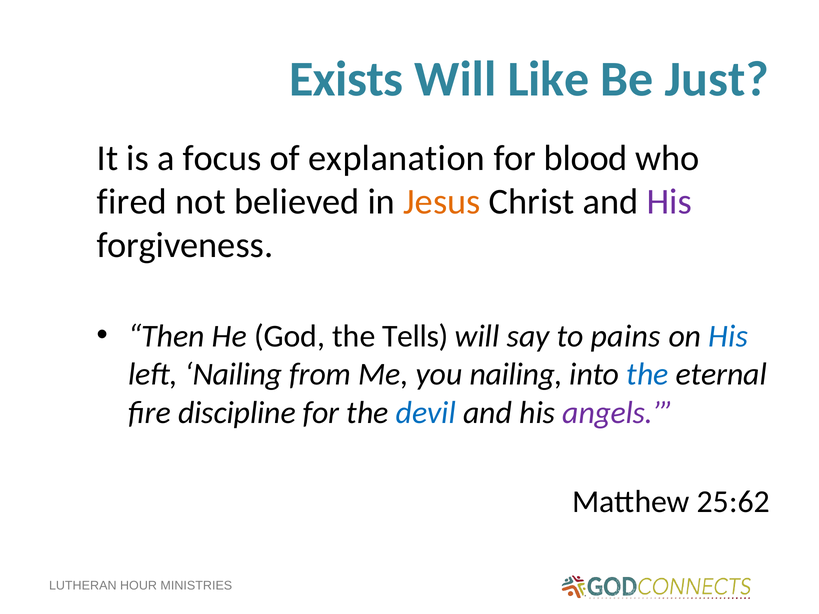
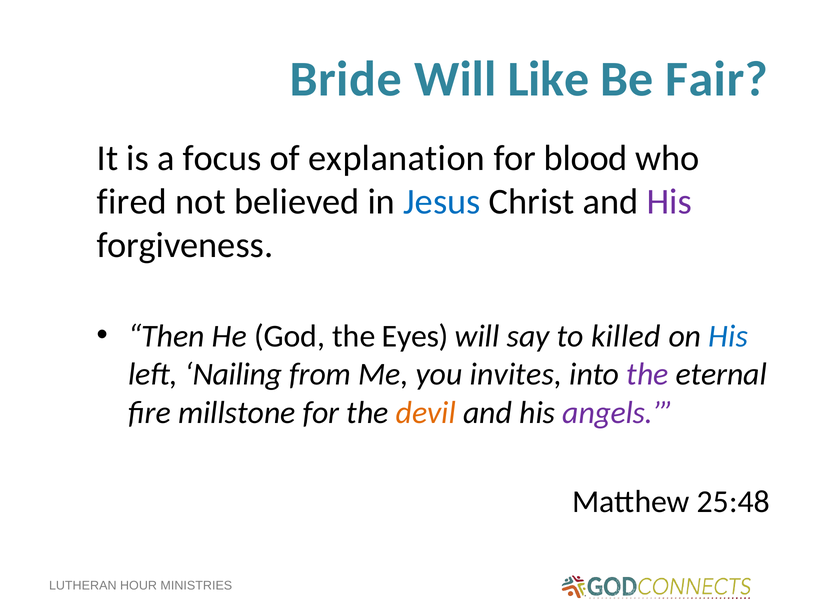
Exists: Exists -> Bride (346, 79)
Just: Just -> Fair (717, 79)
Jesus colour: orange -> blue (442, 202)
Tells: Tells -> Eyes (415, 336)
pains: pains -> killed (626, 336)
you nailing: nailing -> invites (516, 375)
the colour: blue -> purple (647, 375)
discipline: discipline -> millstone (237, 413)
devil colour: blue -> orange (426, 413)
25:62: 25:62 -> 25:48 (733, 502)
